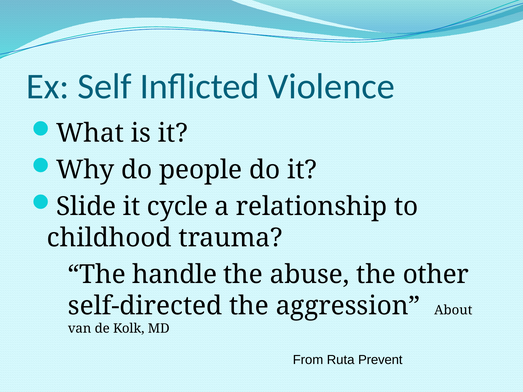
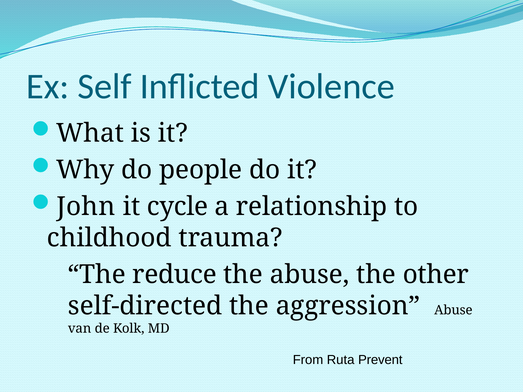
Slide: Slide -> John (86, 207)
handle: handle -> reduce (175, 275)
aggression About: About -> Abuse (453, 310)
